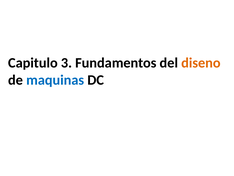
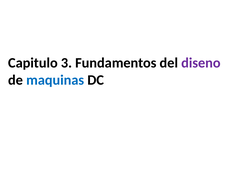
diseno colour: orange -> purple (201, 63)
